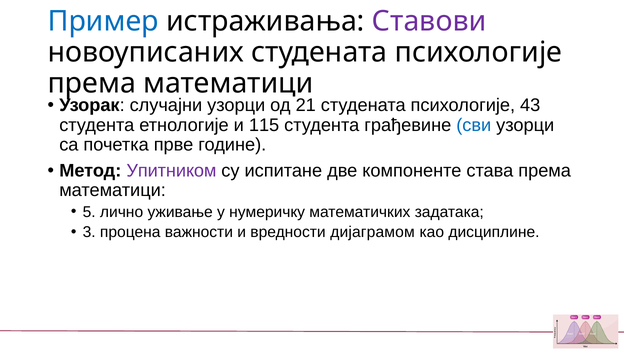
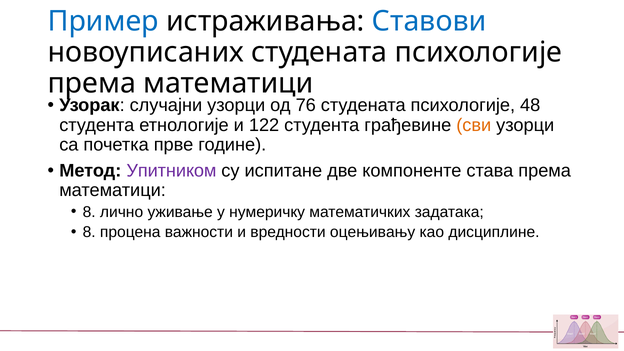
Ставови colour: purple -> blue (429, 22)
21: 21 -> 76 (306, 105)
43: 43 -> 48 (530, 105)
115: 115 -> 122 (264, 125)
сви colour: blue -> orange (474, 125)
5: 5 -> 8 (89, 212)
3: 3 -> 8 (89, 232)
дијаграмом: дијаграмом -> оцењивању (373, 232)
